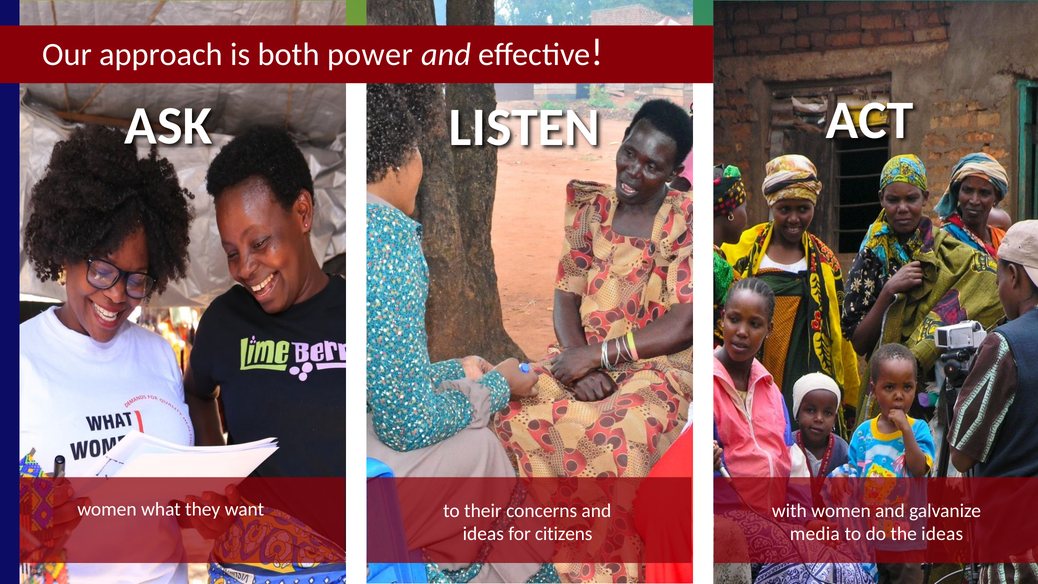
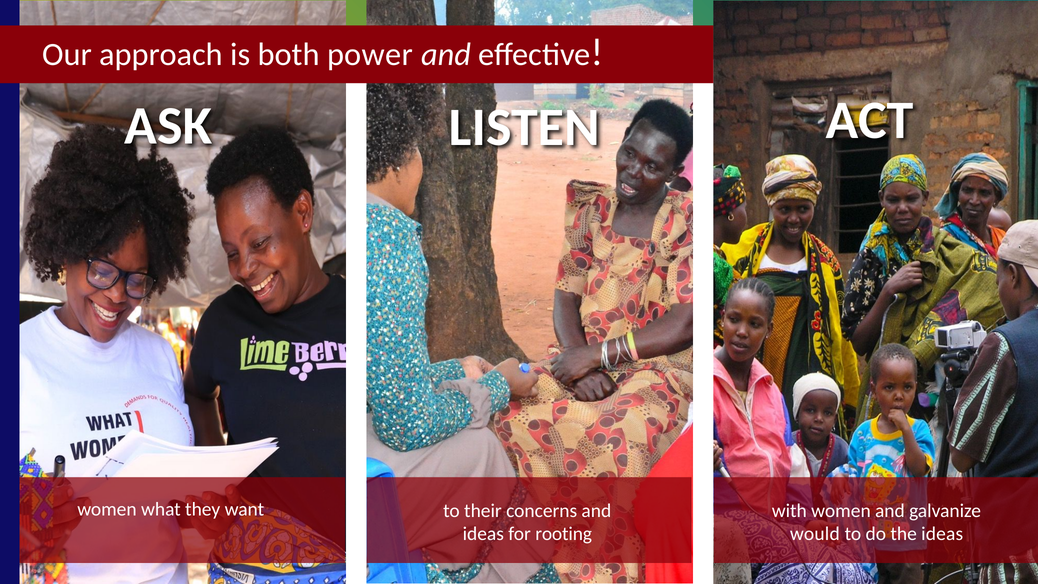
citizens: citizens -> rooting (564, 534)
media: media -> would (815, 534)
